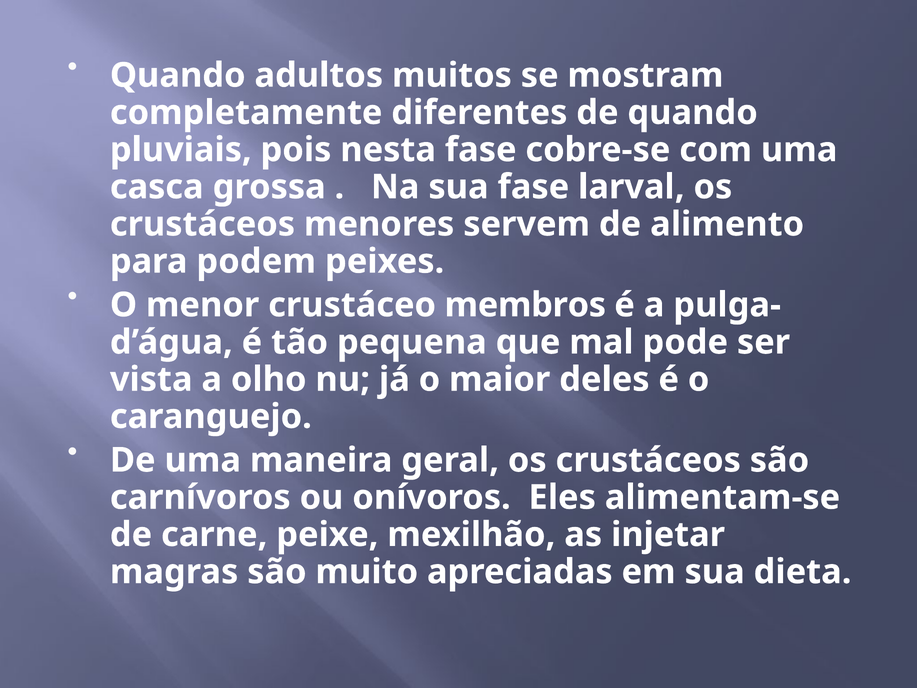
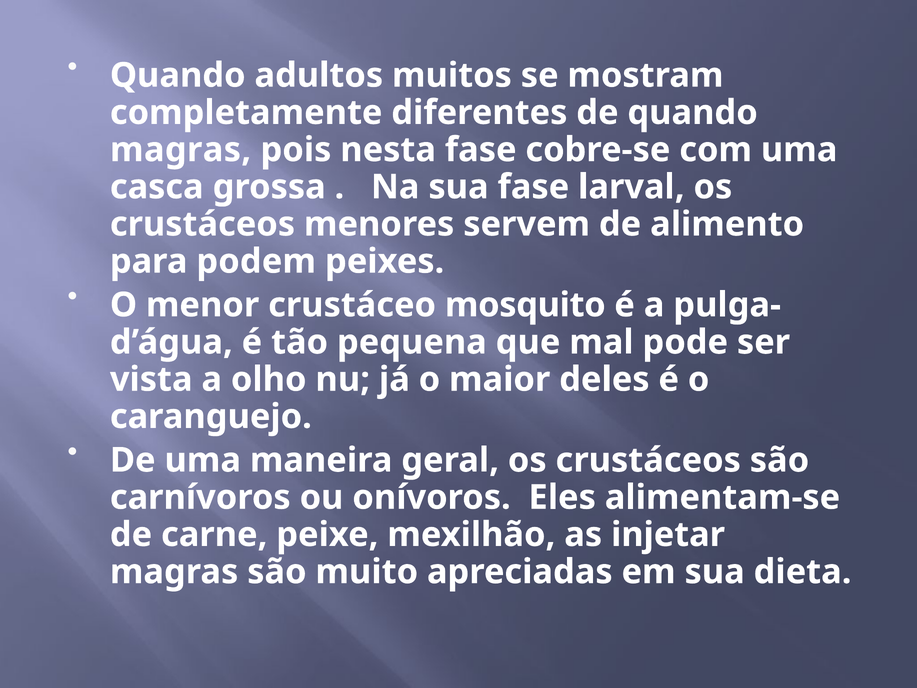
pluviais: pluviais -> magras (181, 150)
membros: membros -> mosquito (525, 305)
